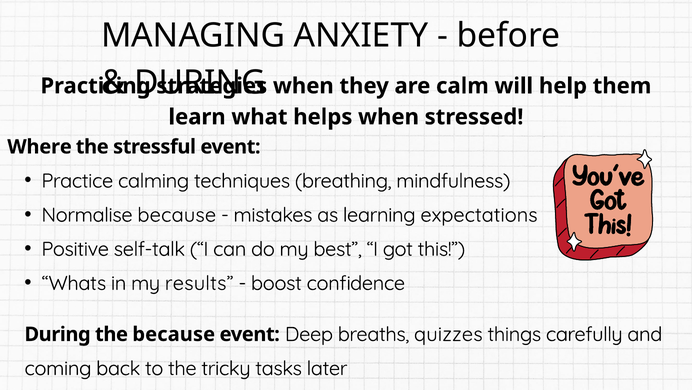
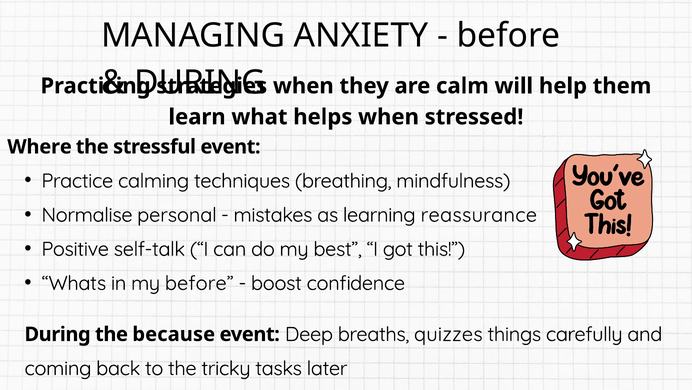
Normalise because: because -> personal (177, 215)
expectations: expectations -> reassurance (479, 215)
my results: results -> before (199, 283)
